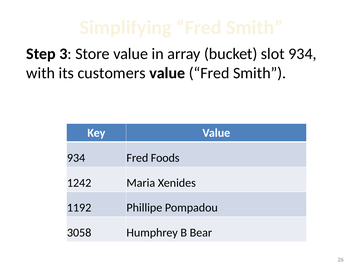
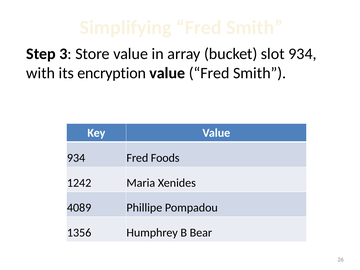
customers: customers -> encryption (112, 73)
1192: 1192 -> 4089 (79, 208)
3058: 3058 -> 1356 (79, 233)
